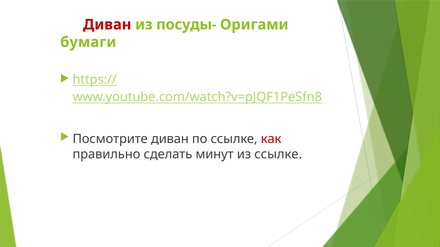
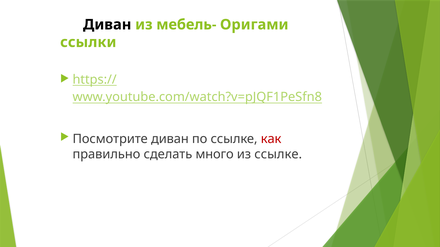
Диван colour: red -> black (107, 25)
посуды-: посуды- -> мебель- (186, 25)
бумаги: бумаги -> ссылки (88, 42)
минут: минут -> много (215, 155)
